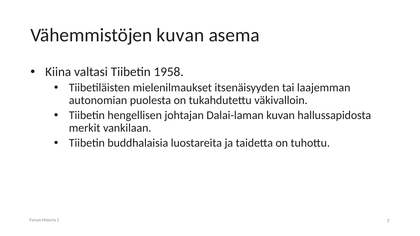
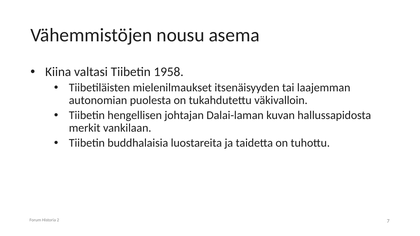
Vähemmistöjen kuvan: kuvan -> nousu (181, 35)
